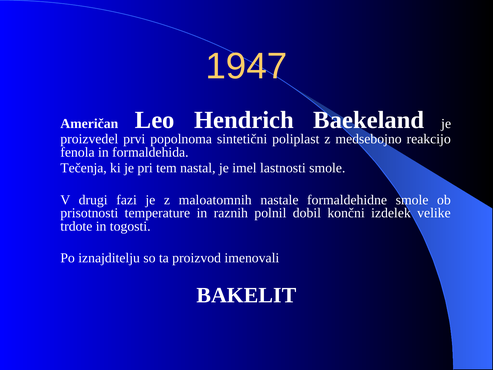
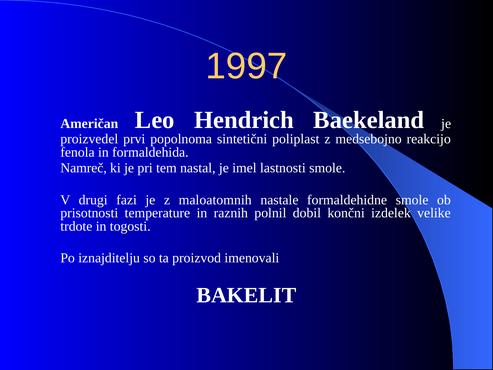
1947: 1947 -> 1997 (246, 66)
Tečenja: Tečenja -> Namreč (84, 168)
